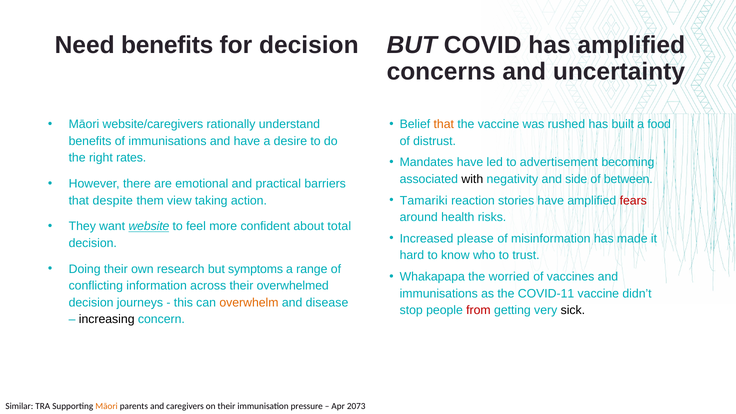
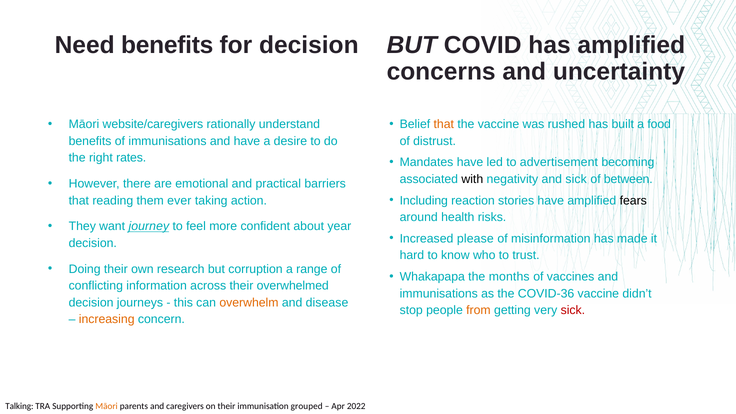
and side: side -> sick (576, 179)
Tamariki: Tamariki -> Including (424, 201)
fears colour: red -> black (633, 201)
despite: despite -> reading (113, 200)
view: view -> ever (179, 200)
website: website -> journey (149, 226)
total: total -> year (339, 226)
symptoms: symptoms -> corruption (255, 269)
worried: worried -> months (509, 277)
COVID-11: COVID-11 -> COVID-36 (546, 294)
from colour: red -> orange (478, 310)
sick colour: black -> red (573, 310)
increasing colour: black -> orange (107, 319)
Similar: Similar -> Talking (19, 406)
pressure: pressure -> grouped (307, 406)
2073: 2073 -> 2022 (356, 406)
